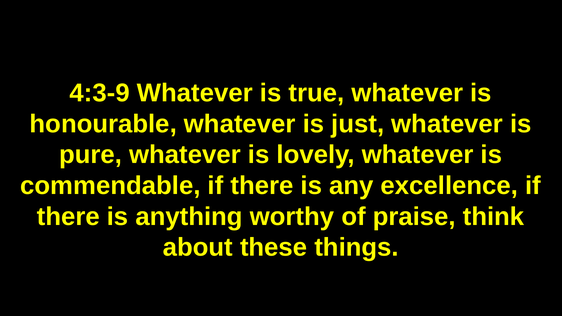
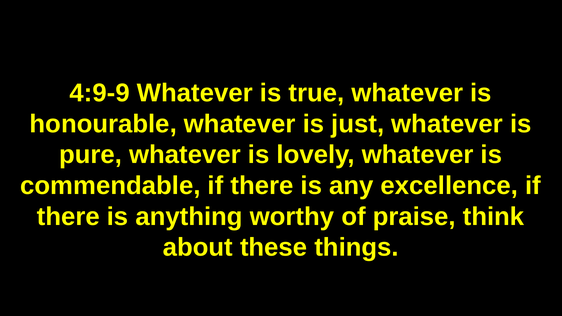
4:3-9: 4:3-9 -> 4:9-9 (100, 93)
